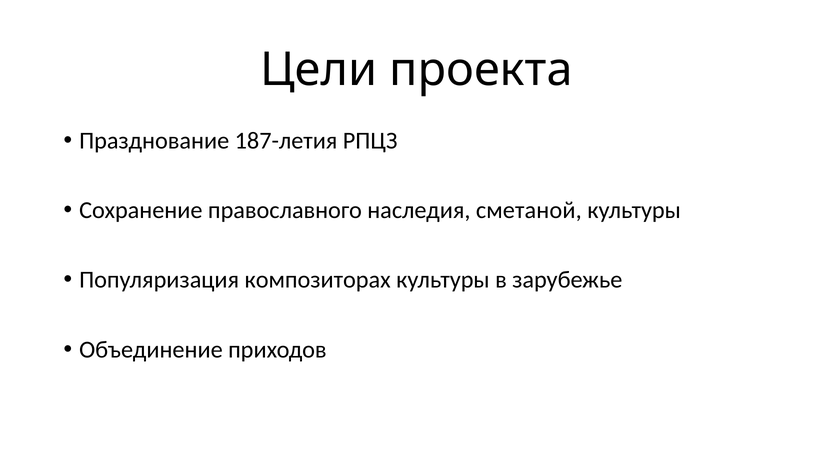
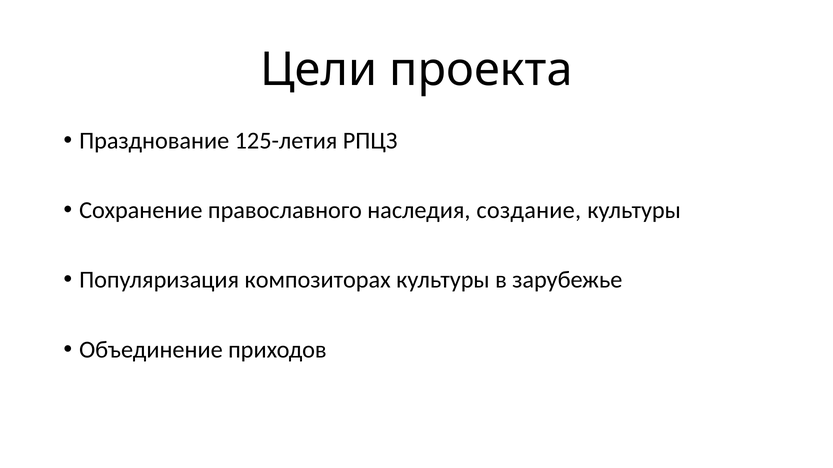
187-летия: 187-летия -> 125-летия (286, 141)
сметаной: сметаной -> создание (529, 211)
